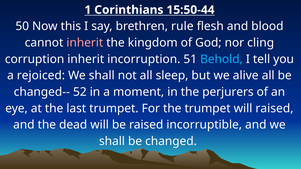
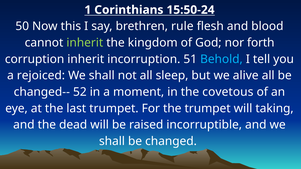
15:50-44: 15:50-44 -> 15:50-24 (191, 10)
inherit colour: pink -> light green (85, 43)
cling: cling -> forth (261, 43)
perjurers: perjurers -> covetous (228, 92)
will raised: raised -> taking (275, 109)
